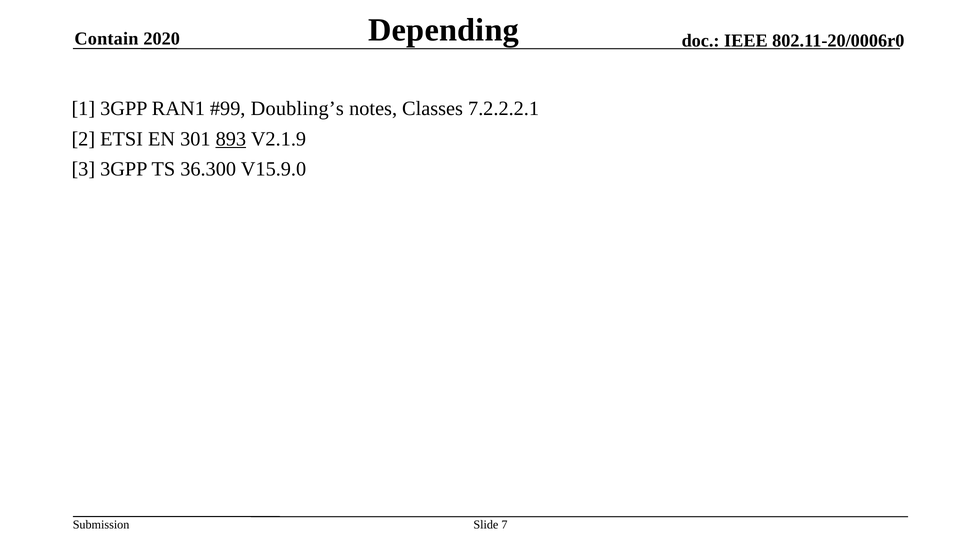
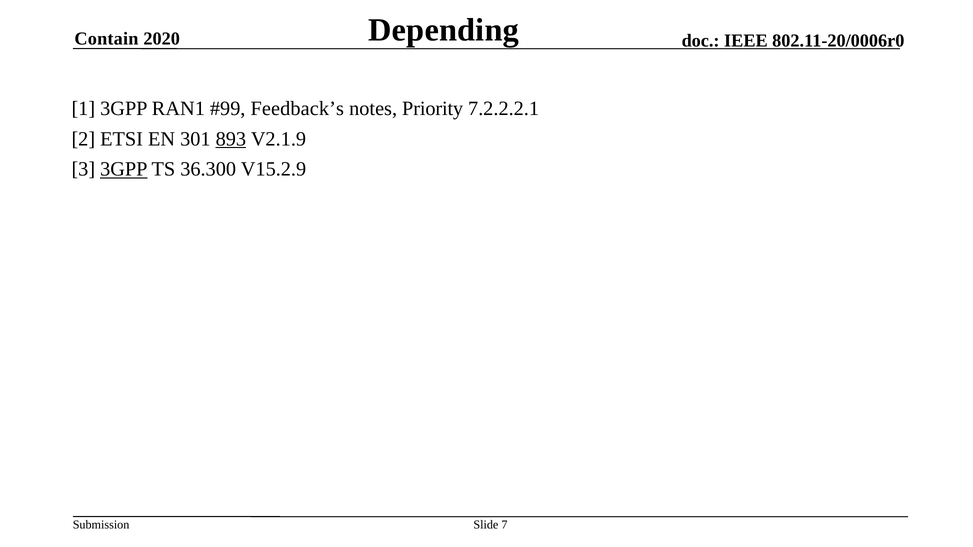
Doubling’s: Doubling’s -> Feedback’s (297, 108)
Classes: Classes -> Priority (433, 108)
3GPP underline: none -> present (124, 169)
V15.9.0: V15.9.0 -> V15.2.9 (274, 169)
